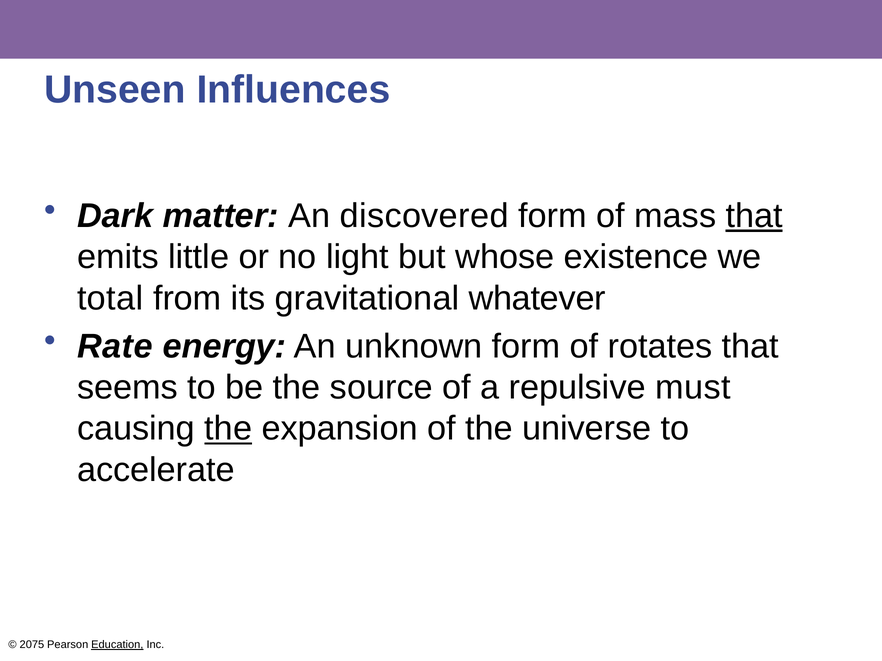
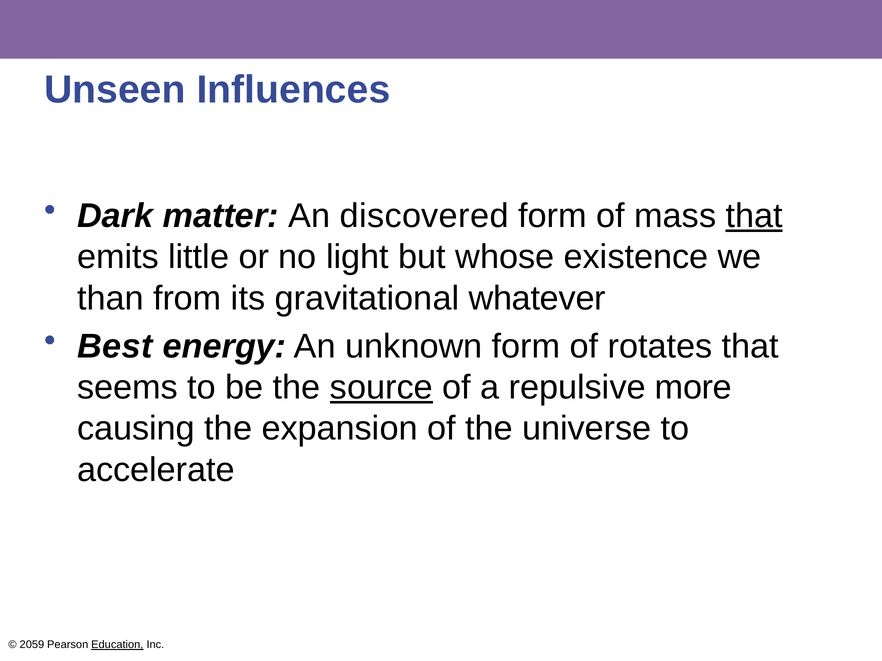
total: total -> than (110, 299)
Rate: Rate -> Best (115, 347)
source underline: none -> present (381, 388)
must: must -> more (693, 388)
the underline: present -> none (228, 429)
2075: 2075 -> 2059 (32, 645)
